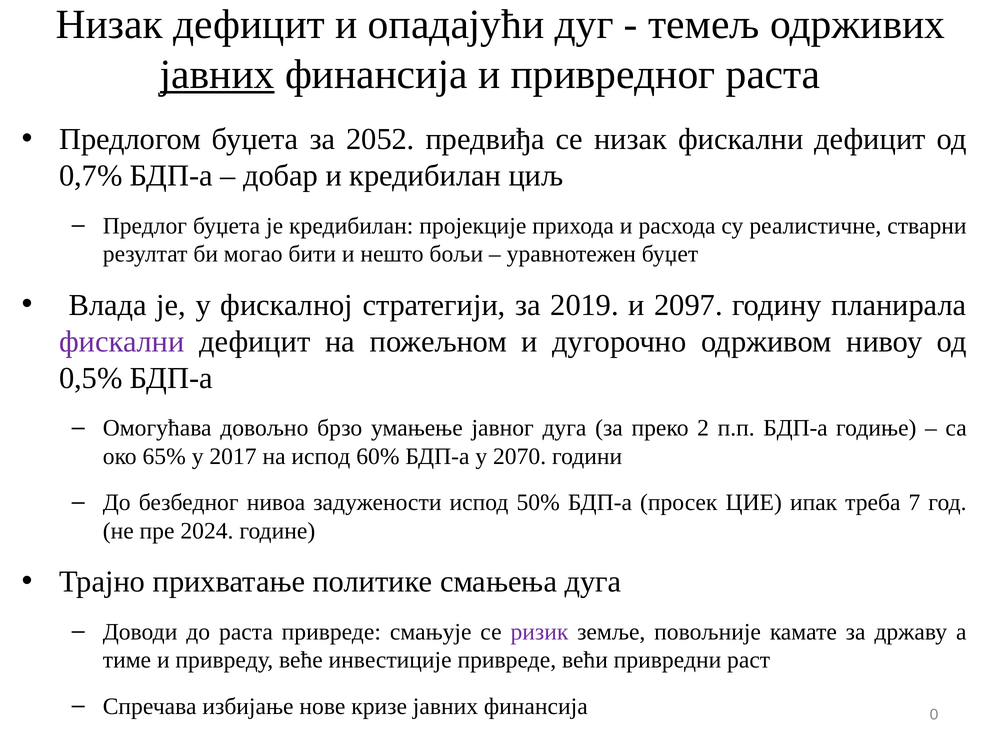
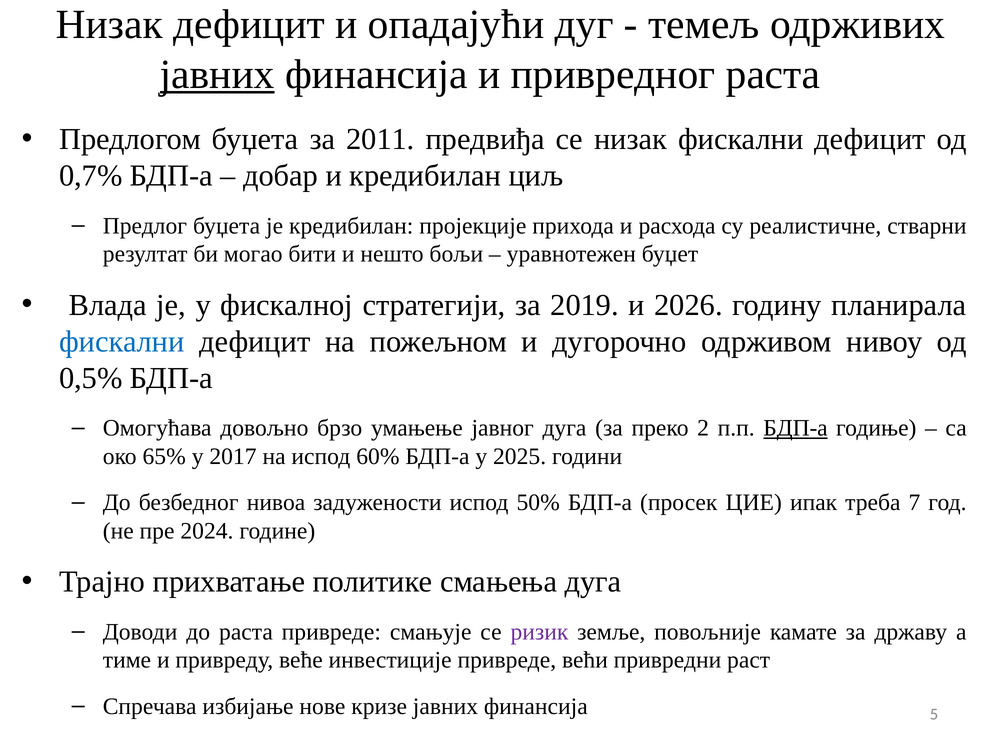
2052: 2052 -> 2011 (380, 139)
2097: 2097 -> 2026 (688, 305)
фискални colour: purple -> blue (122, 342)
БДП-а underline: none -> present (796, 428)
2070: 2070 -> 2025 (520, 457)
0: 0 -> 5 (934, 715)
